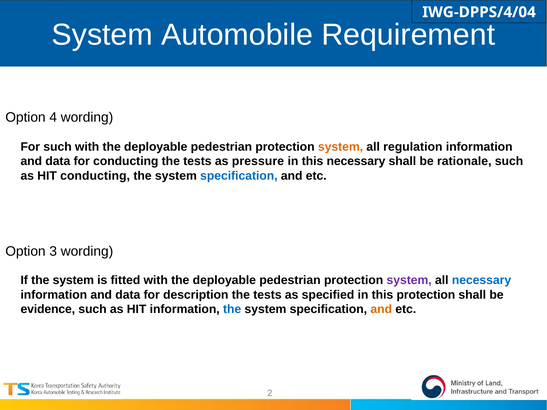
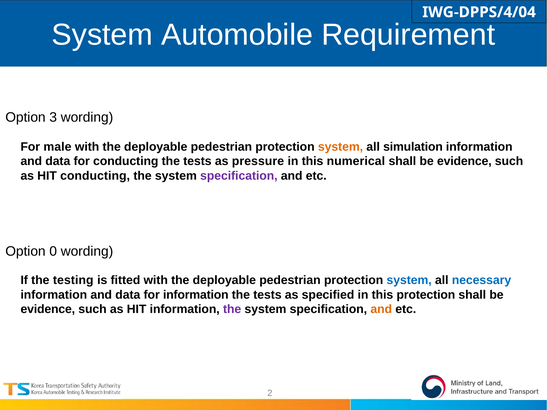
4: 4 -> 3 (53, 117)
For such: such -> male (57, 147)
regulation: regulation -> simulation (413, 147)
this necessary: necessary -> numerical (356, 161)
rationale: rationale -> evidence (464, 161)
specification colour: blue -> purple (239, 176)
3: 3 -> 0 (53, 251)
If the system: system -> testing (73, 280)
system colour: purple -> blue (409, 280)
for description: description -> information (196, 295)
the colour: blue -> purple (232, 309)
